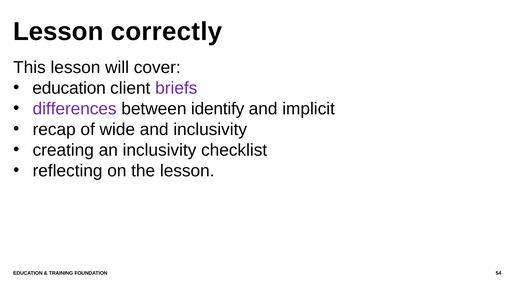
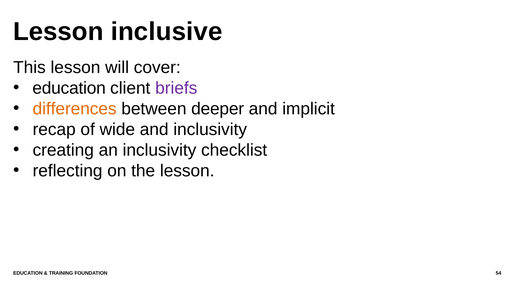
correctly: correctly -> inclusive (167, 31)
differences colour: purple -> orange (75, 109)
identify: identify -> deeper (218, 109)
